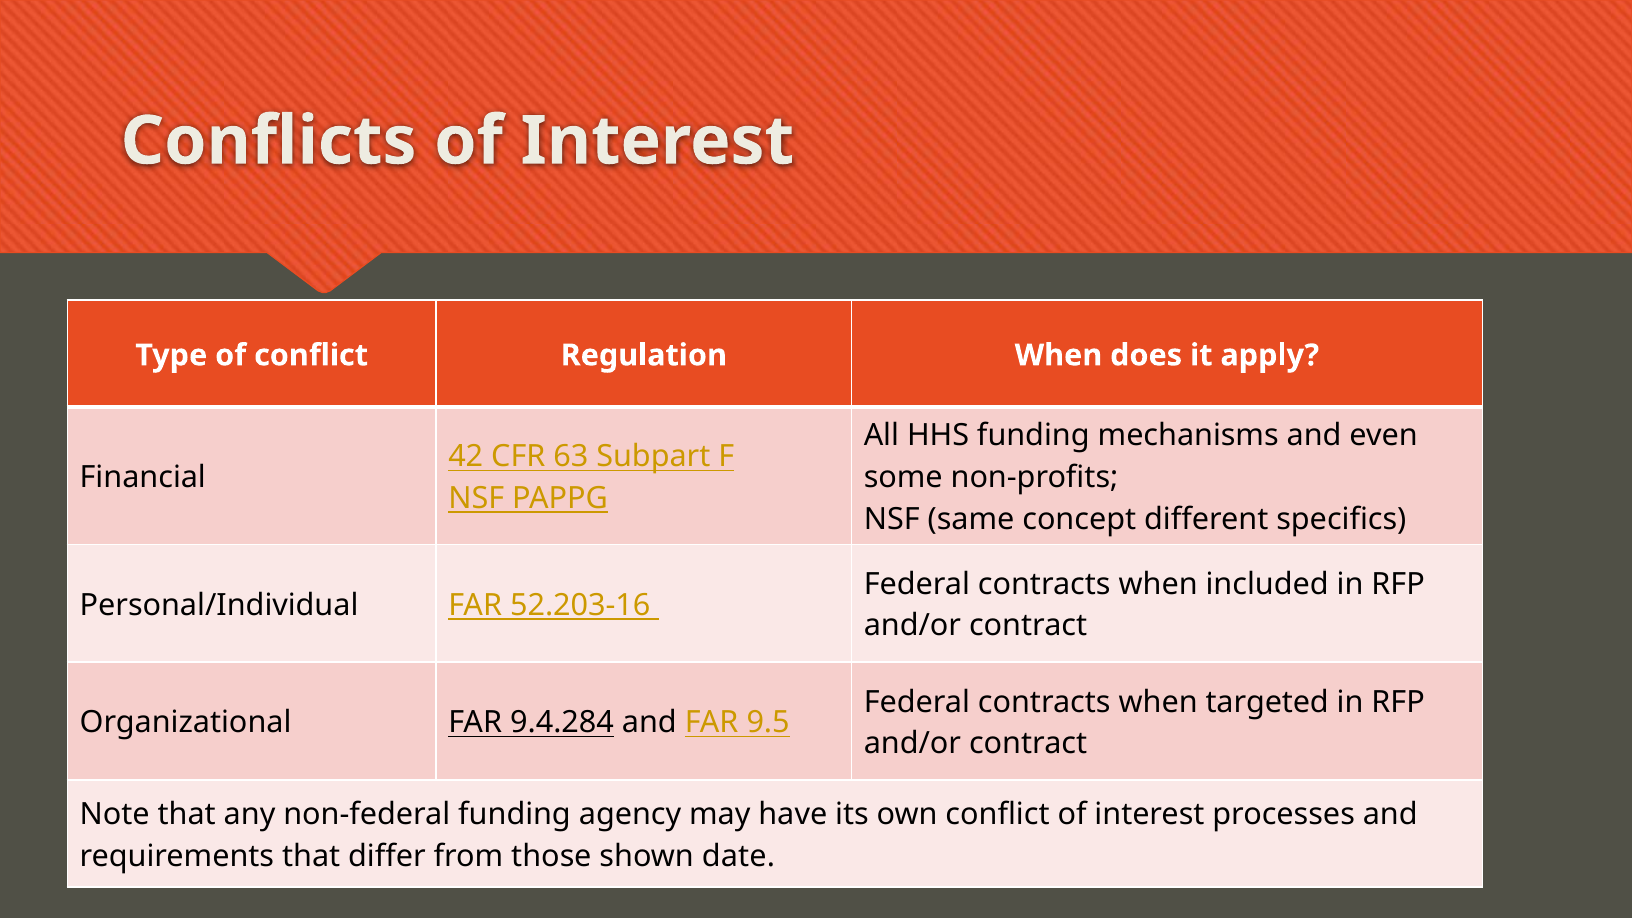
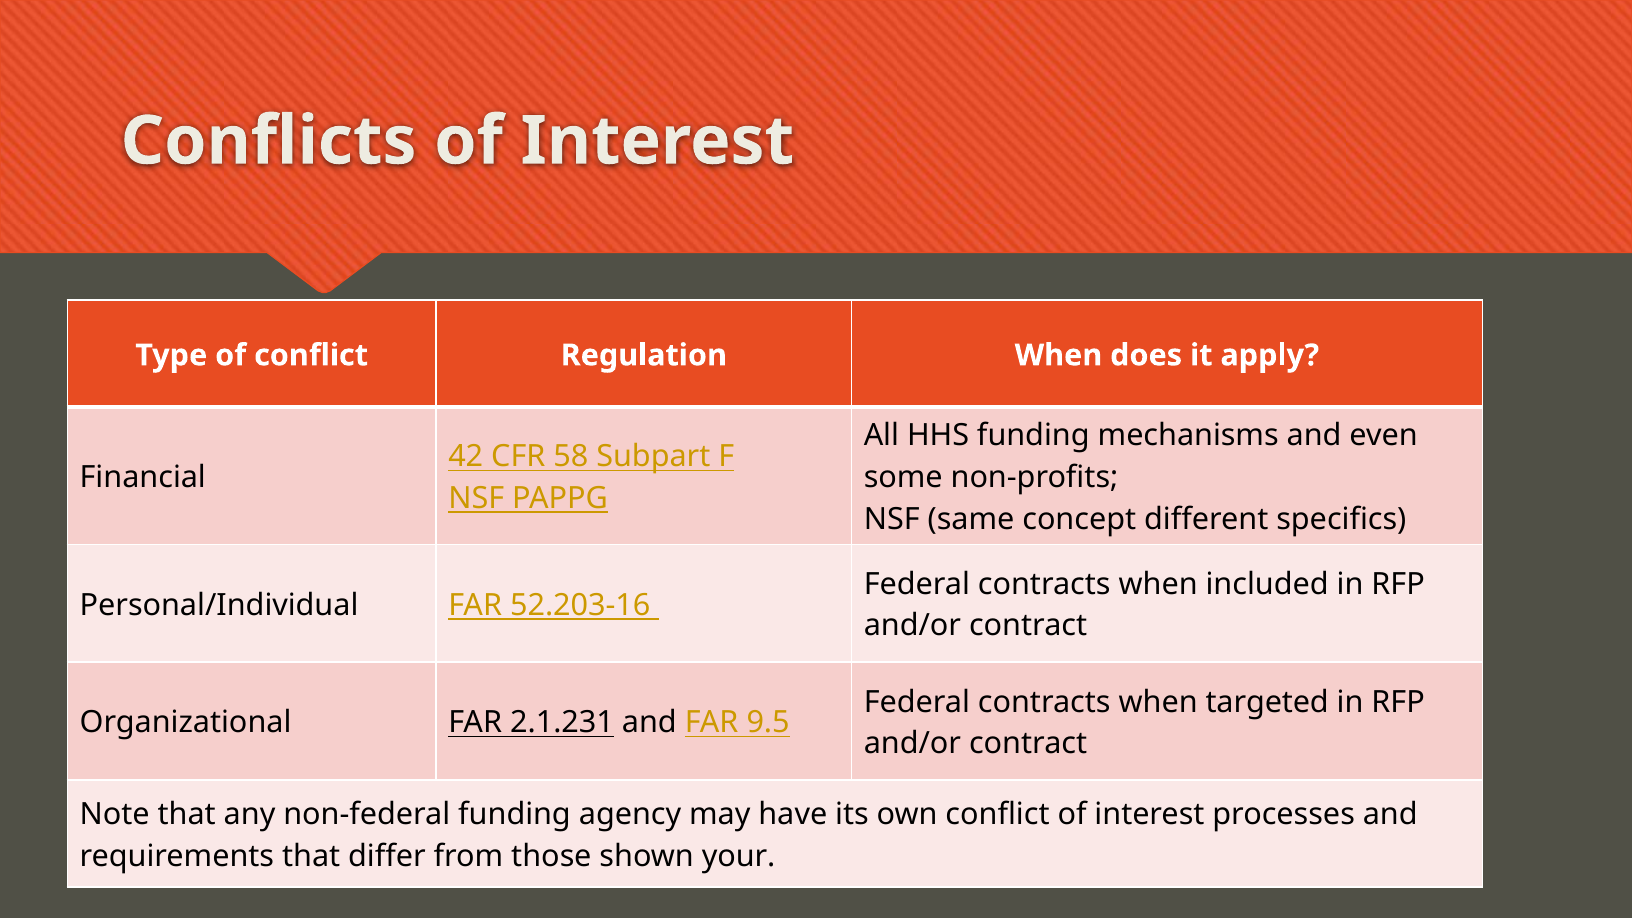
63: 63 -> 58 (571, 457)
9.4.284: 9.4.284 -> 2.1.231 (562, 723)
date: date -> your (739, 856)
